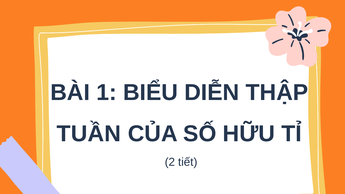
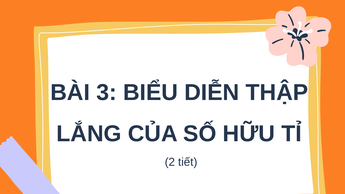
1: 1 -> 3 (107, 92)
TUẦN: TUẦN -> LẮNG (89, 134)
